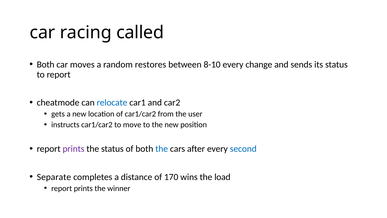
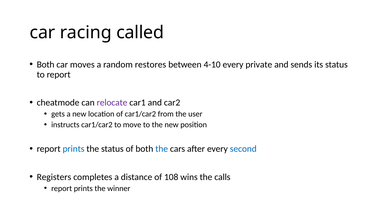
8-10: 8-10 -> 4-10 (212, 64)
change: change -> private (259, 64)
relocate colour: blue -> purple (112, 102)
prints colour: purple -> blue (74, 149)
Separate: Separate -> Registers (54, 177)
170: 170 -> 108 (171, 177)
load: load -> calls (222, 177)
